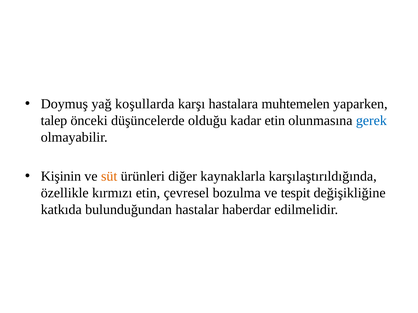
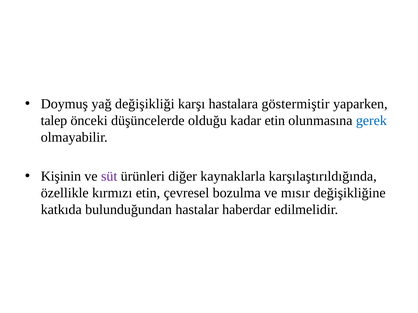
koşullarda: koşullarda -> değişikliği (145, 104)
muhtemelen: muhtemelen -> göstermiştir (296, 104)
süt colour: orange -> purple (109, 177)
tespit: tespit -> mısır (295, 193)
